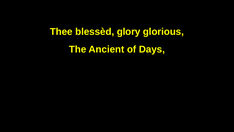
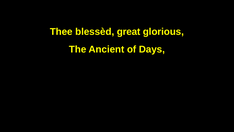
glory: glory -> great (129, 32)
